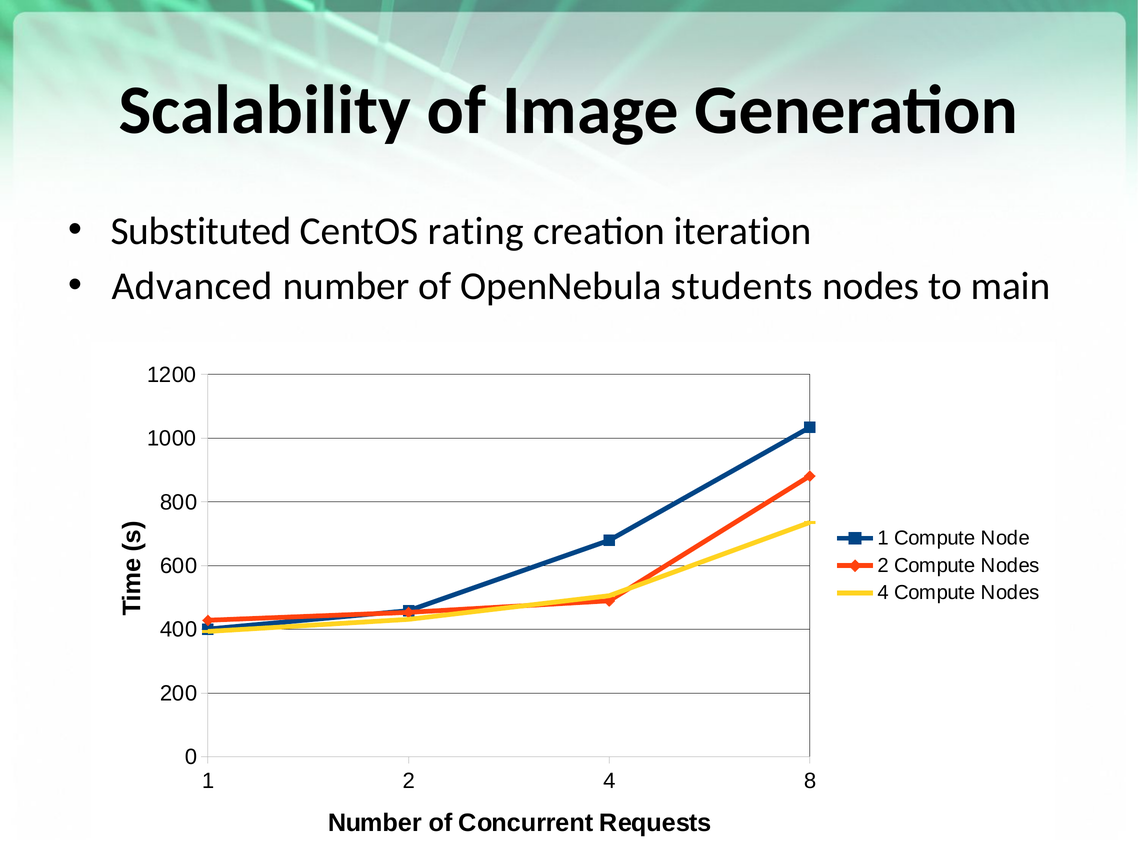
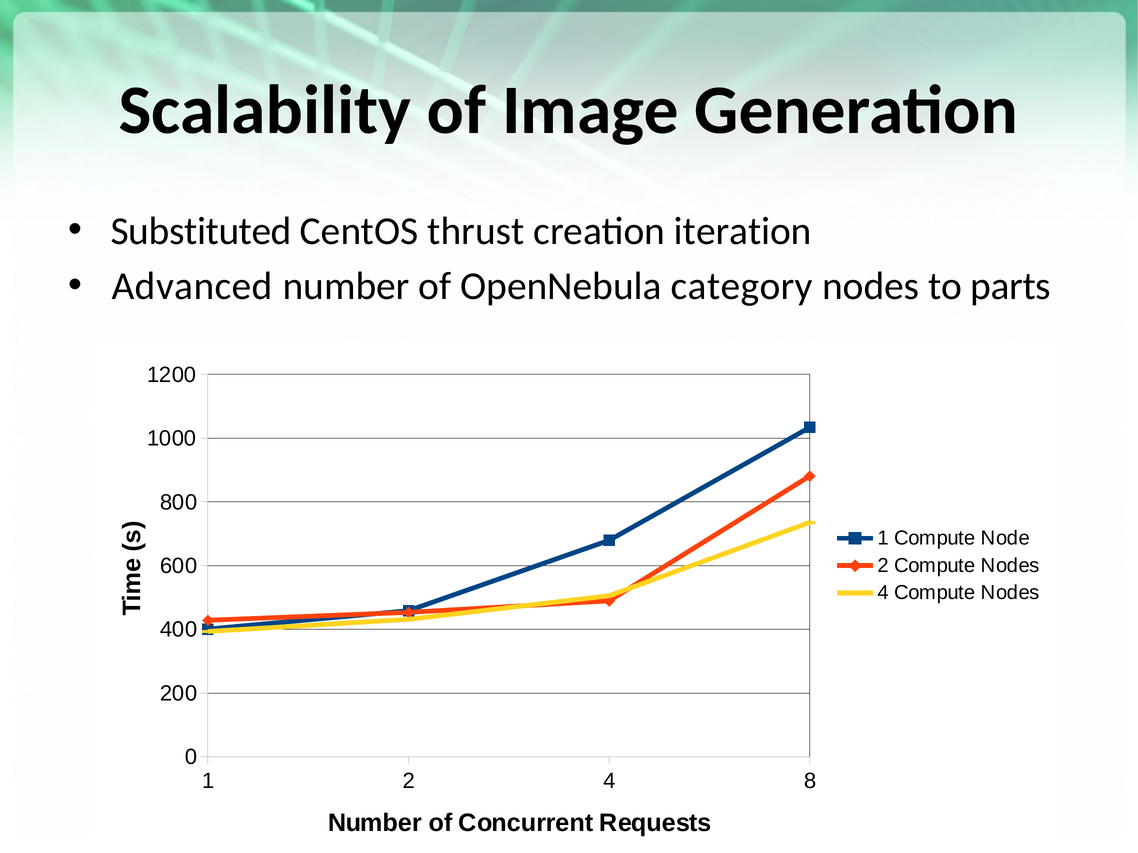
rating: rating -> thrust (476, 231)
students: students -> category (742, 287)
main: main -> parts (1011, 287)
